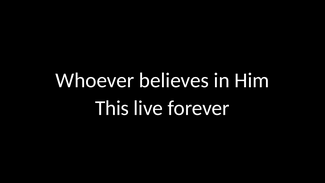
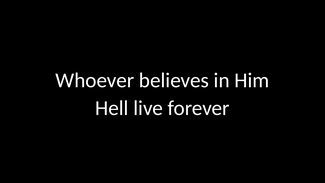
This: This -> Hell (112, 108)
